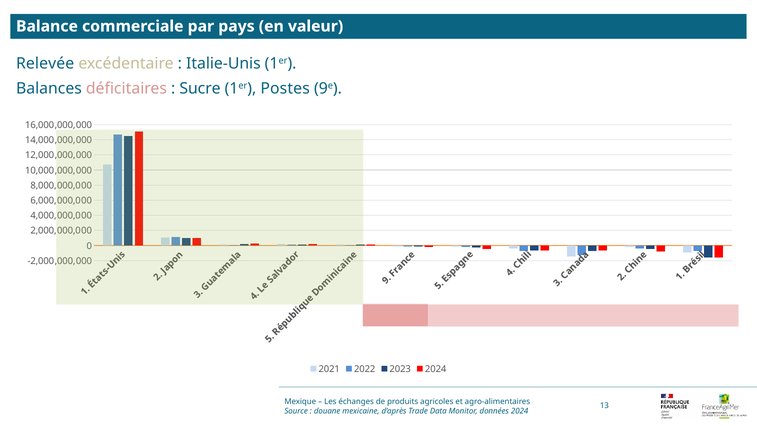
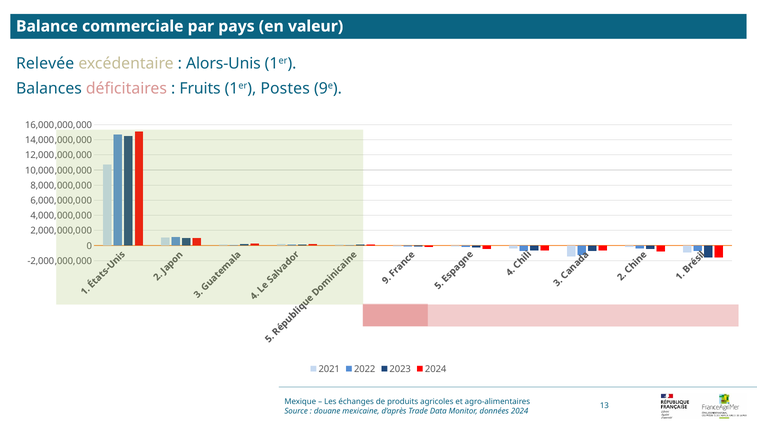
Italie-Unis: Italie-Unis -> Alors-Unis (223, 63)
Sucre: Sucre -> Fruits (200, 88)
